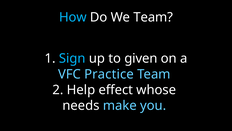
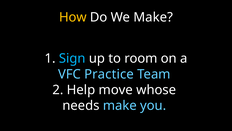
How colour: light blue -> yellow (73, 17)
We Team: Team -> Make (153, 17)
given: given -> room (141, 58)
effect: effect -> move (116, 90)
